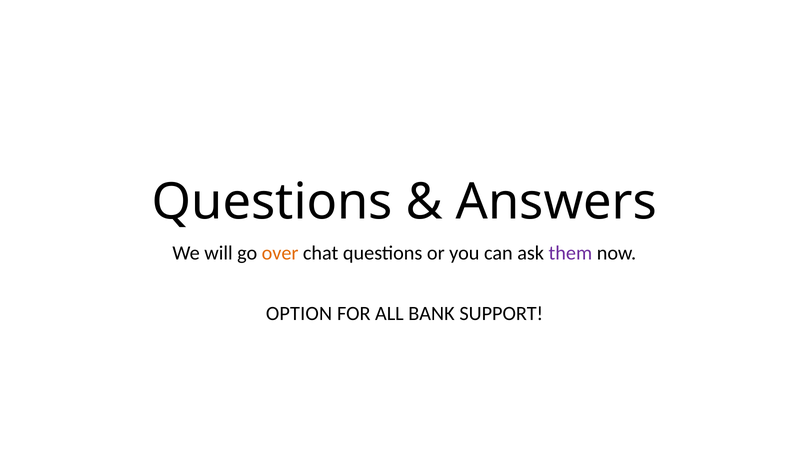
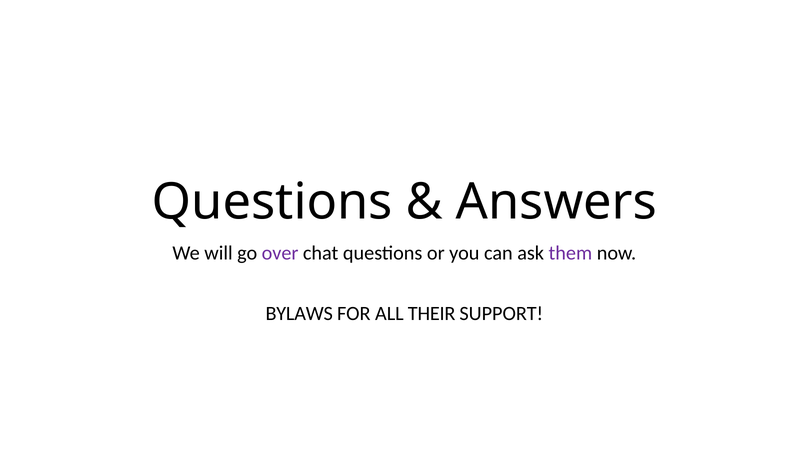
over colour: orange -> purple (280, 253)
OPTION: OPTION -> BYLAWS (299, 313)
BANK: BANK -> THEIR (432, 313)
